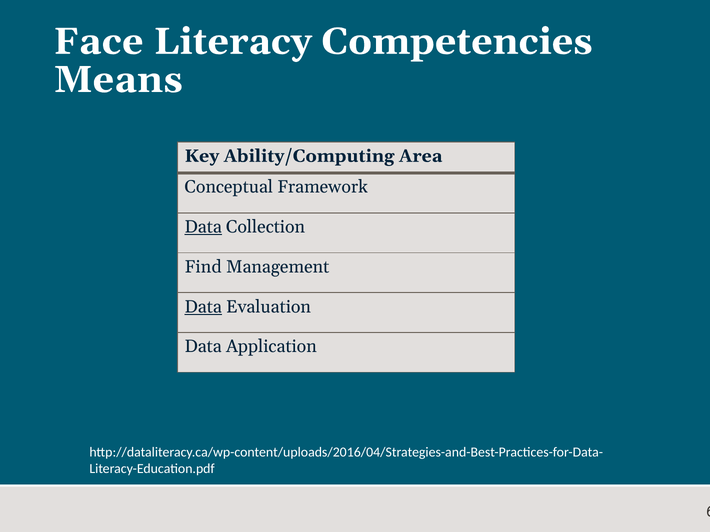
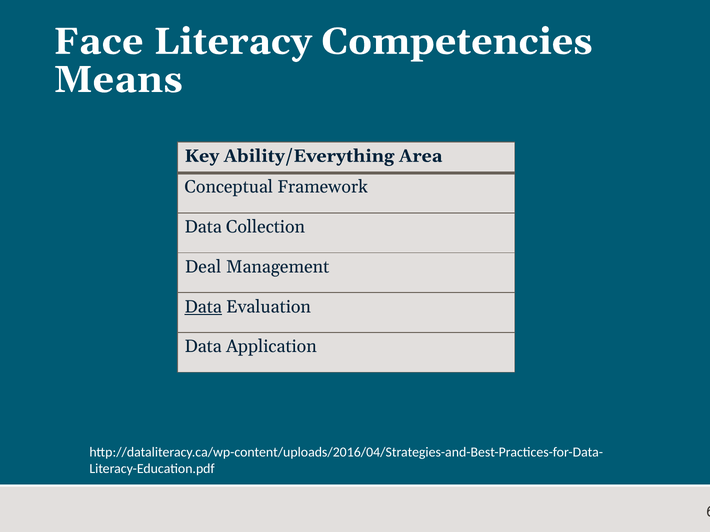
Ability/Computing: Ability/Computing -> Ability/Everything (309, 156)
Data underline: present -> none (203, 227)
Find: Find -> Deal (203, 267)
